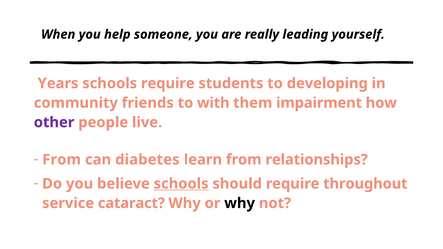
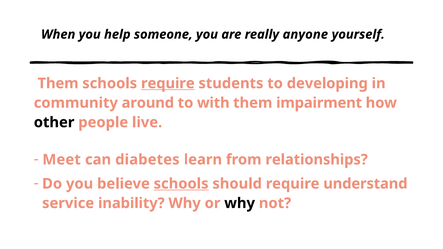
leading: leading -> anyone (305, 34)
Years: Years -> Them (58, 83)
require underline: none -> present (168, 83)
friends: friends -> around (148, 103)
other colour: purple -> black (54, 122)
From: From -> Meet (62, 160)
throughout: throughout -> understand (365, 184)
cataract: cataract -> inability (131, 203)
